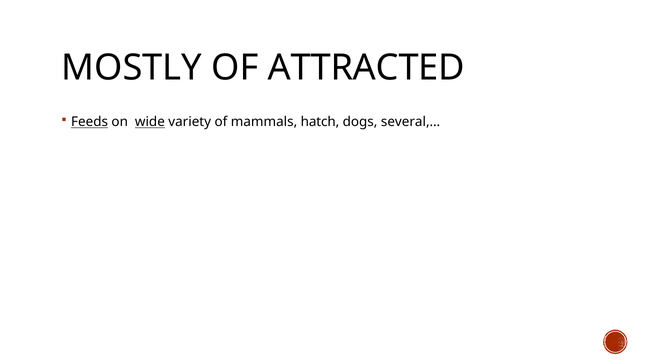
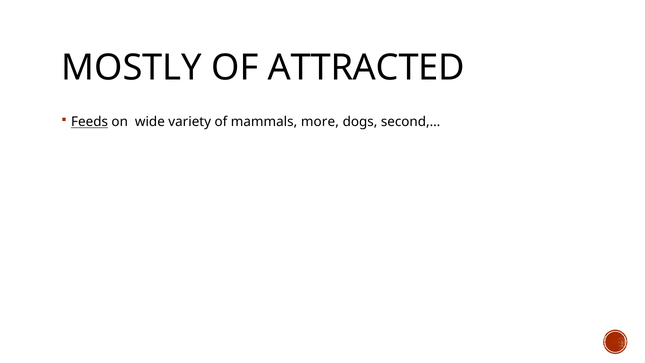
wide underline: present -> none (150, 122)
hatch: hatch -> more (320, 122)
several,…: several,… -> second,… (411, 122)
